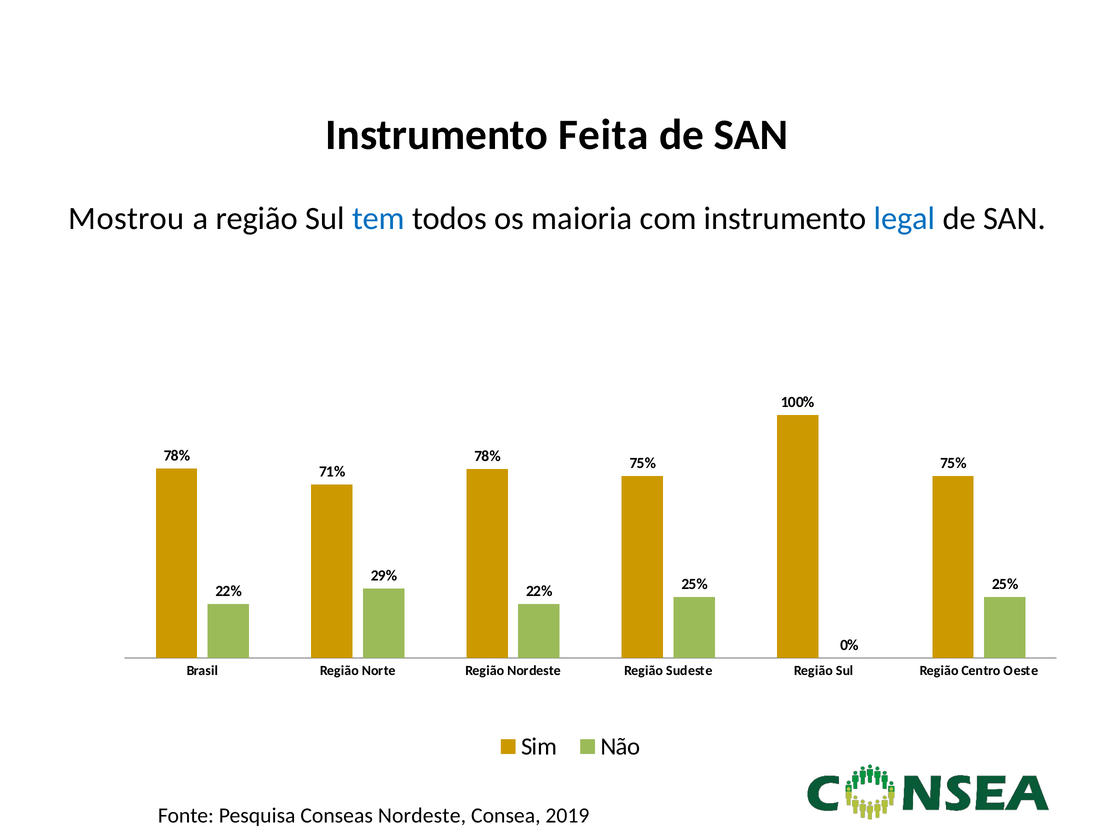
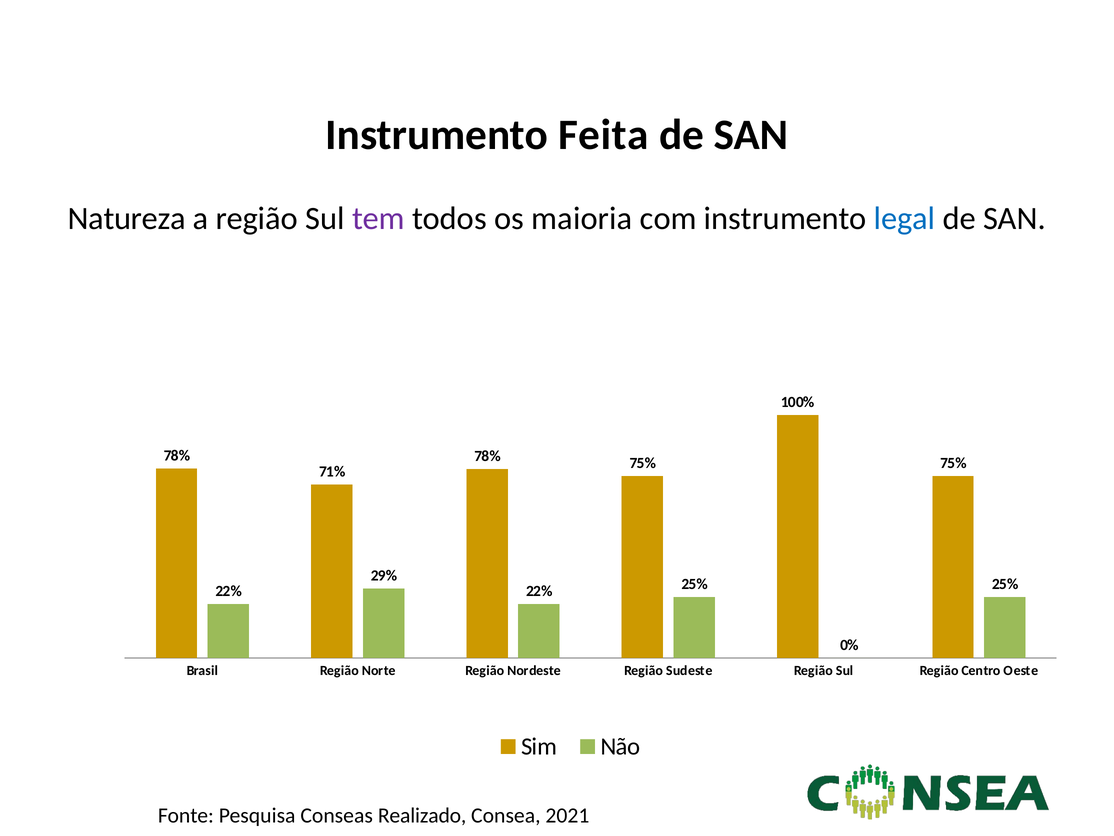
Mostrou: Mostrou -> Natureza (127, 219)
tem colour: blue -> purple (379, 219)
Conseas Nordeste: Nordeste -> Realizado (422, 815)
2019: 2019 -> 2021 (567, 815)
